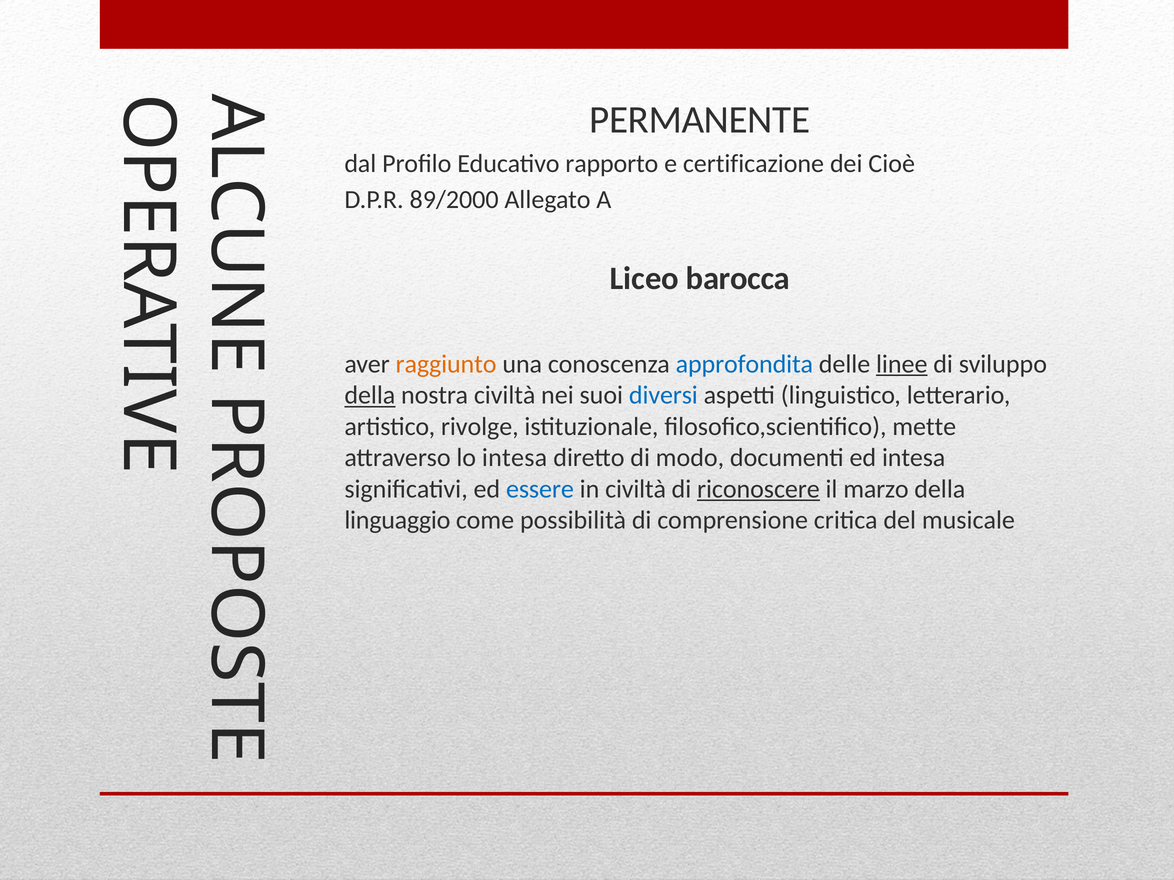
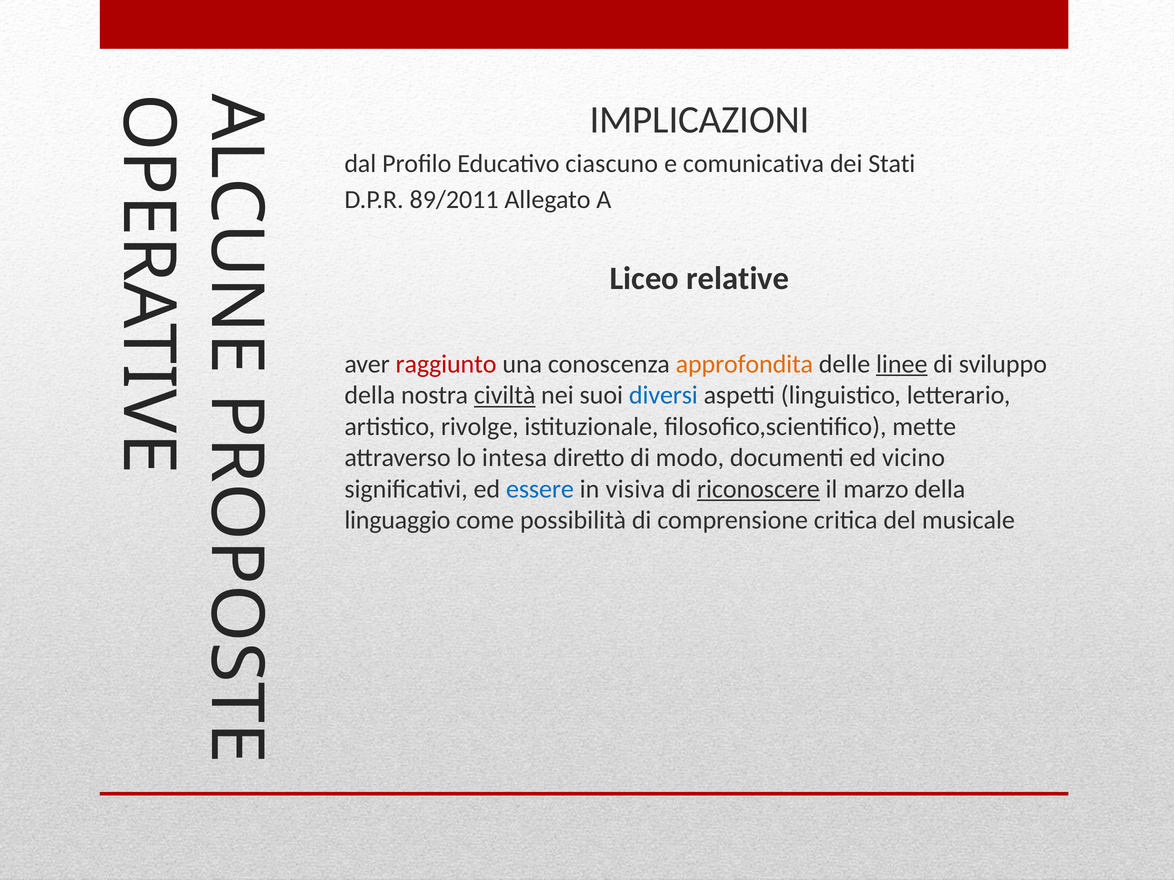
PERMANENTE: PERMANENTE -> IMPLICAZIONI (700, 120)
rapporto: rapporto -> ciascuno (612, 164)
certificazione: certificazione -> comunicativa (753, 164)
Cioè: Cioè -> Stati (892, 164)
89/2000: 89/2000 -> 89/2011 (454, 200)
barocca: barocca -> relative (738, 279)
raggiunto colour: orange -> red (446, 364)
approfondita colour: blue -> orange (744, 364)
della underline: present -> none (370, 396)
civiltà underline: none -> present (505, 396)
ed intesa: intesa -> vicino (914, 458)
in civiltà: civiltà -> visiva (635, 489)
